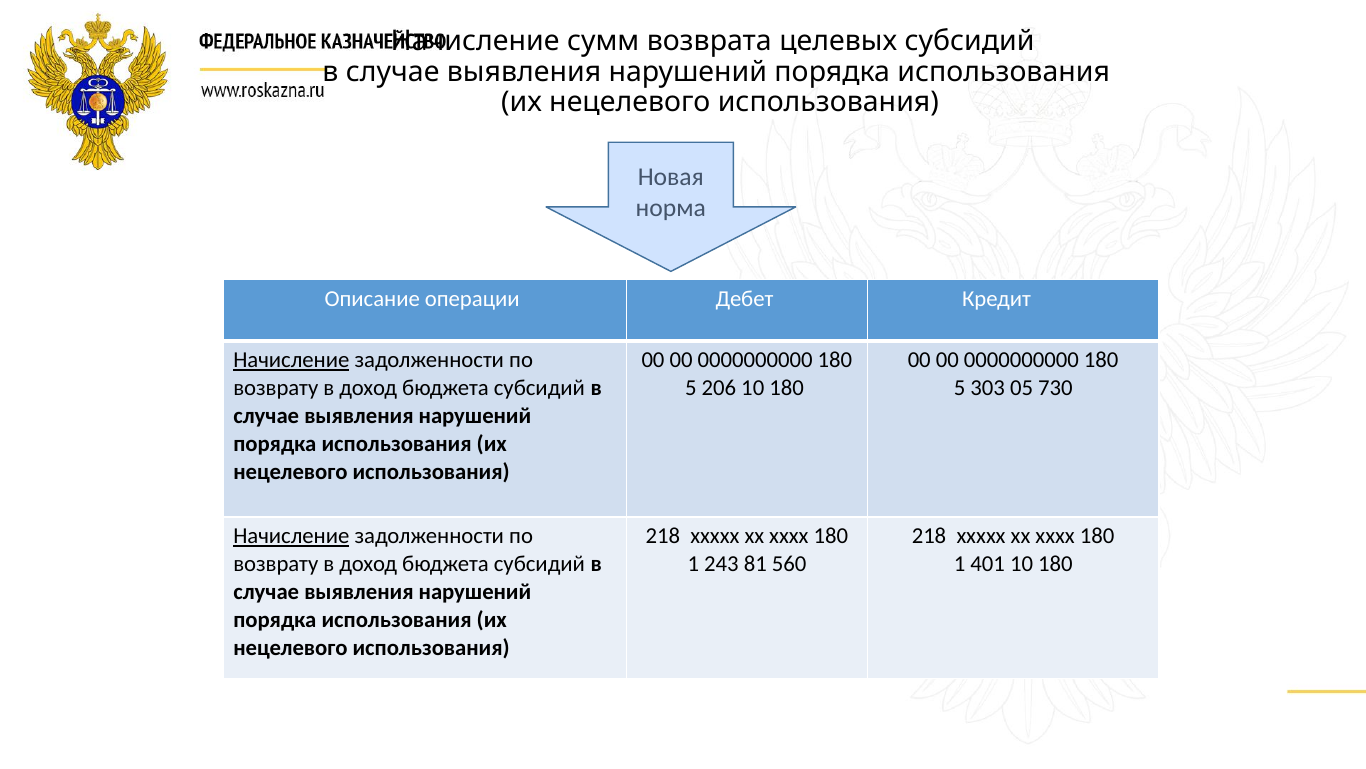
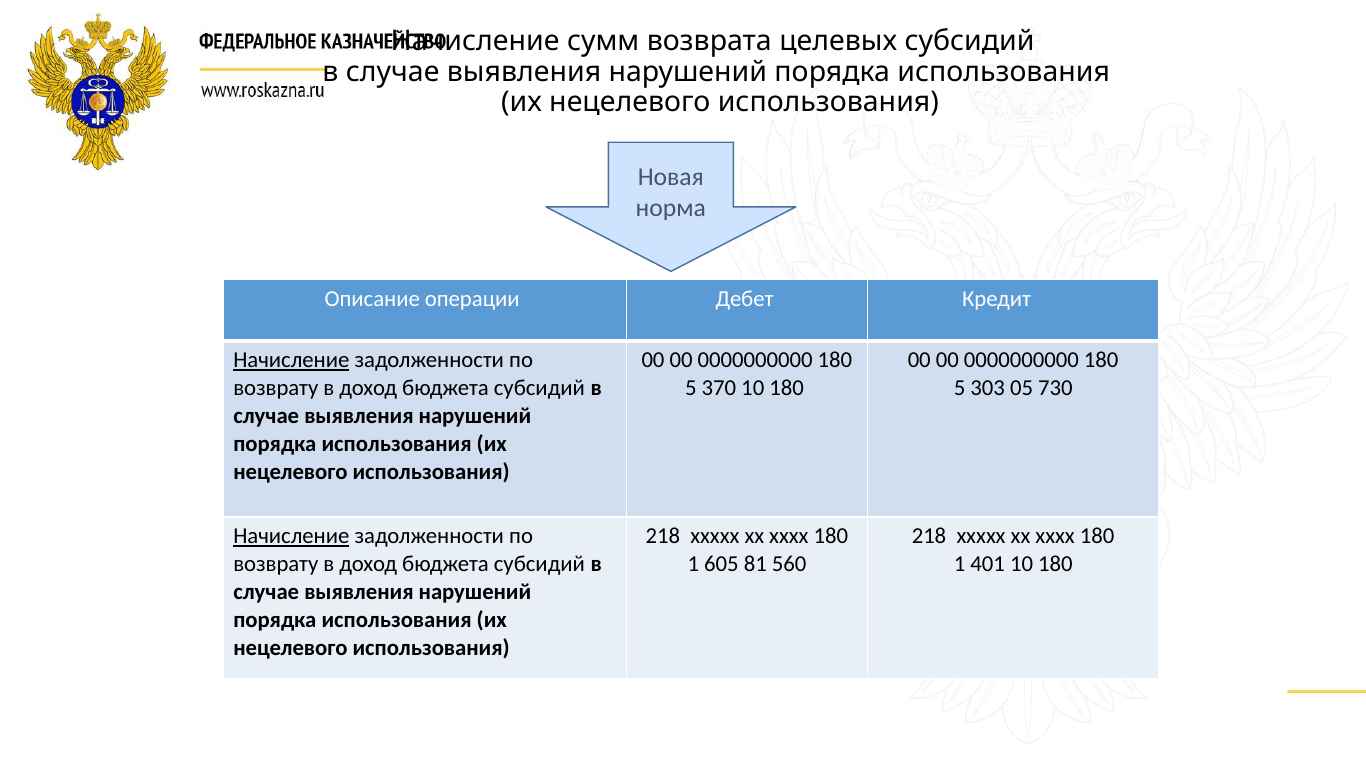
206: 206 -> 370 (719, 388)
243: 243 -> 605 (721, 564)
